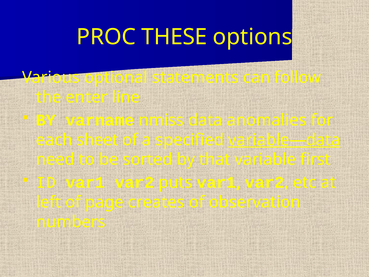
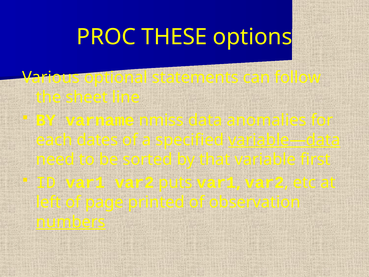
enter: enter -> sheet (87, 97)
sheet: sheet -> dates (97, 140)
creates: creates -> printed (156, 202)
numbers underline: none -> present (71, 222)
